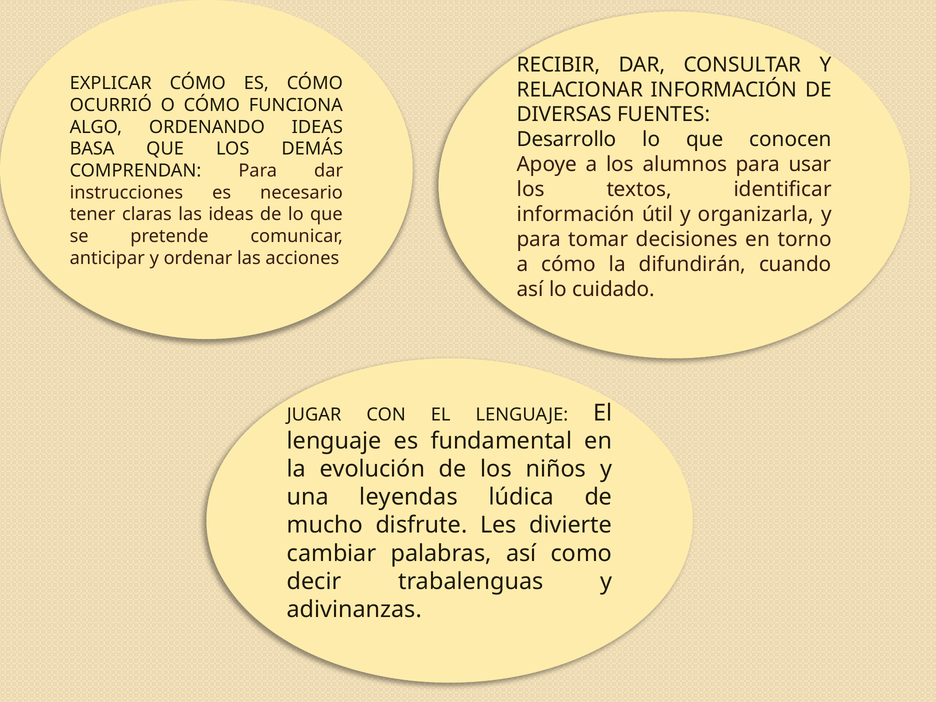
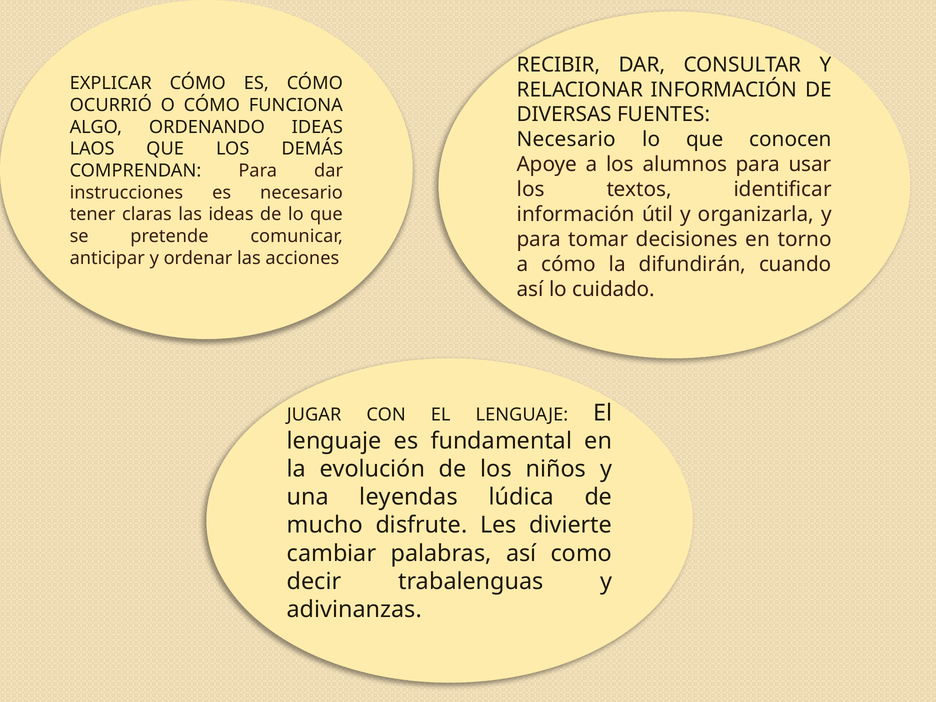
Desarrollo: Desarrollo -> Necesario (566, 140)
BASA: BASA -> LAOS (92, 149)
